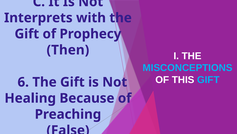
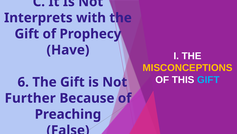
Then: Then -> Have (68, 50)
MISCONCEPTIONS colour: light blue -> yellow (188, 67)
Healing: Healing -> Further (30, 98)
